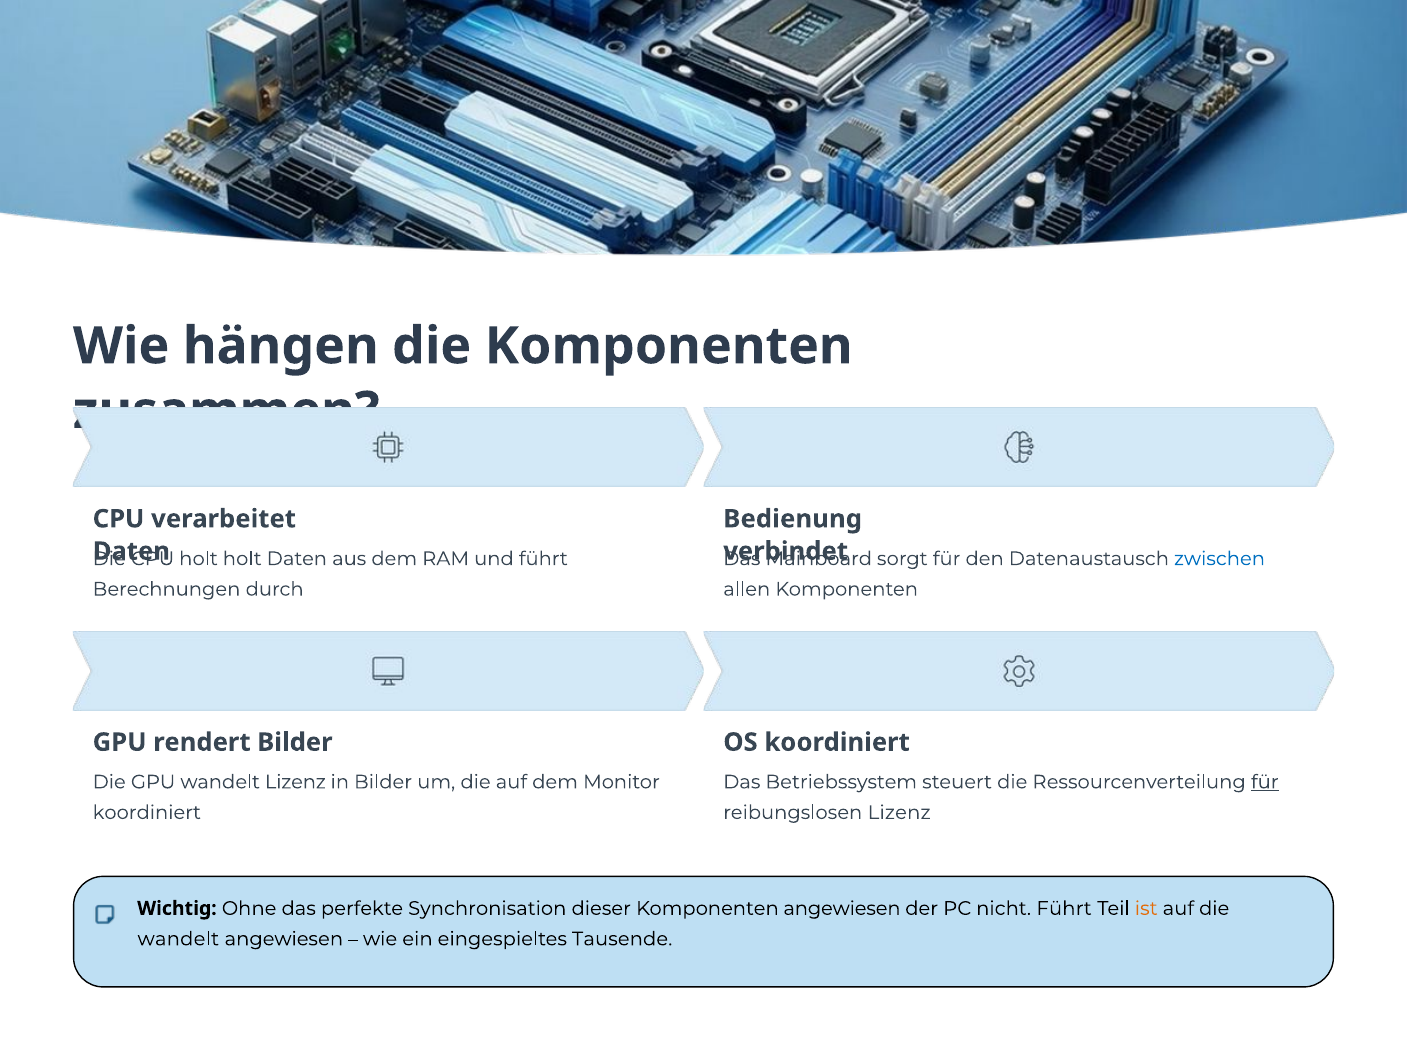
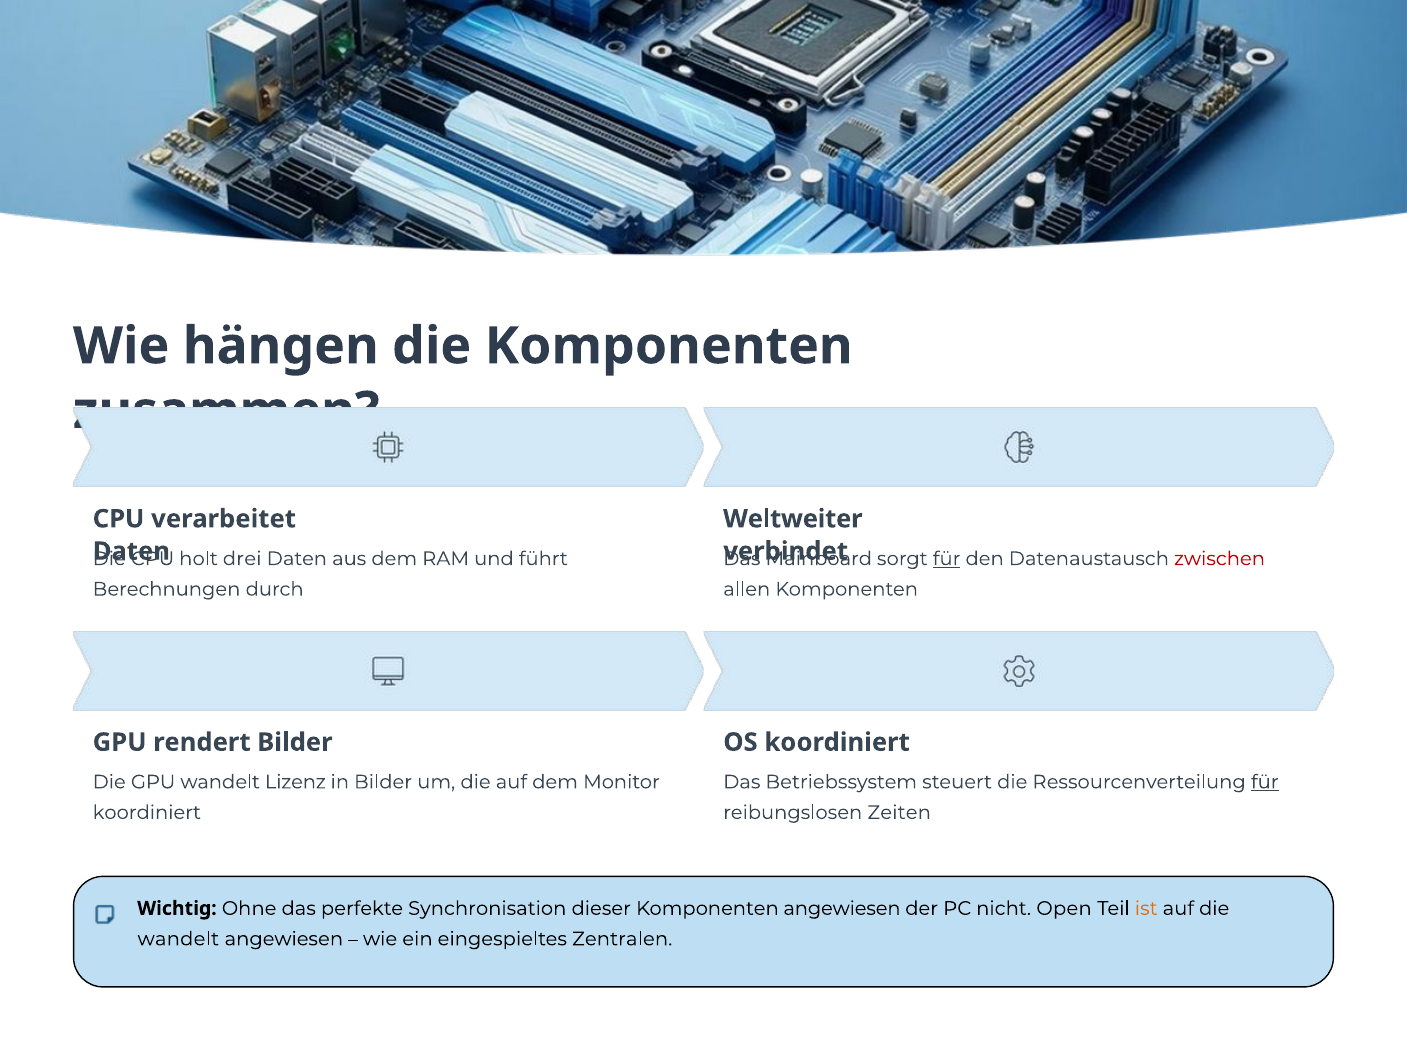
Bedienung: Bedienung -> Weltweiter (793, 519)
holt holt: holt -> drei (242, 559)
für underline: none -> present (947, 559)
zwischen colour: blue -> red (1219, 559)
reibungslosen Lizenz: Lizenz -> Zeiten (899, 813)
nicht Führt: Führt -> Open (1064, 909)
Tausende: Tausende -> Zentralen (622, 939)
